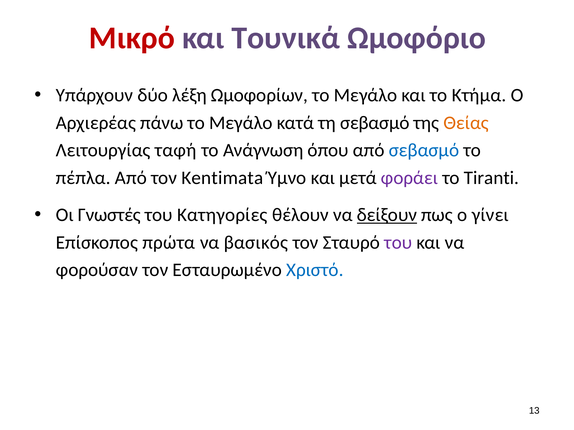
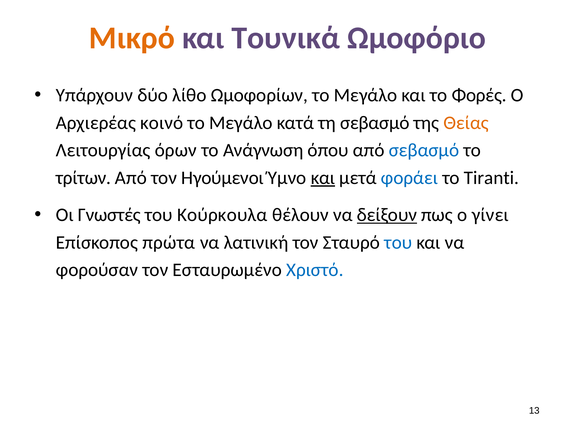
Μικρό colour: red -> orange (132, 38)
λέξη: λέξη -> λίθο (189, 95)
Κτήμα: Κτήμα -> Φορές (479, 95)
πάνω: πάνω -> κοινό (162, 123)
ταφή: ταφή -> όρων (176, 150)
πέπλα: πέπλα -> τρίτων (83, 178)
Kentimata: Kentimata -> Ηγούμενοι (223, 178)
και underline: none -> present (323, 178)
φοράει colour: purple -> blue (409, 178)
Κατηγορίες: Κατηγορίες -> Κούρκουλα (222, 215)
βασικός: βασικός -> λατινική (256, 243)
του colour: purple -> blue (398, 243)
